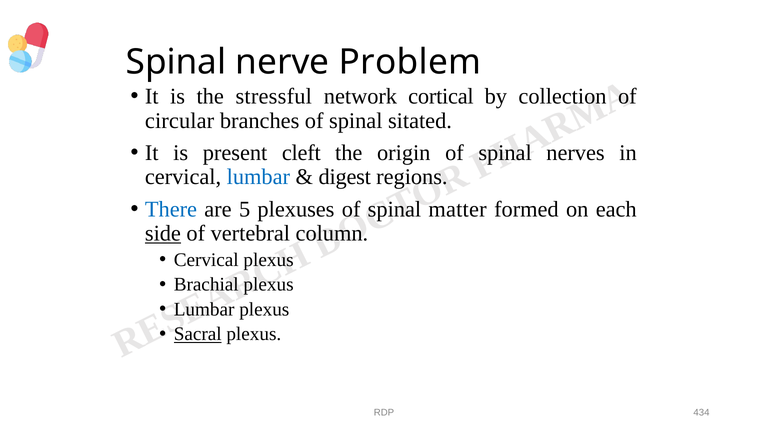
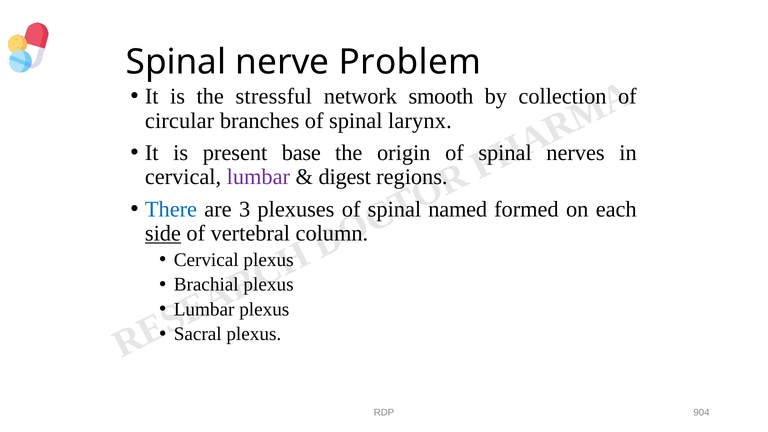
cortical: cortical -> smooth (441, 96)
sitated: sitated -> larynx (420, 121)
cleft: cleft -> base (301, 153)
lumbar colour: blue -> purple (258, 177)
5: 5 -> 3 (245, 209)
matter: matter -> named (458, 209)
Sacral underline: present -> none (198, 334)
434: 434 -> 904 (701, 413)
